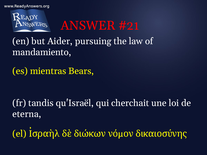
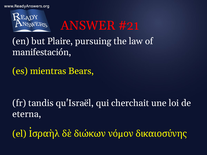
Aider: Aider -> Plaire (60, 41)
mandamiento: mandamiento -> manifestación (42, 52)
